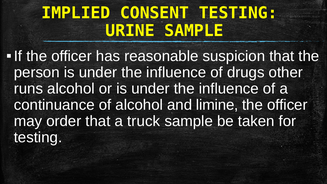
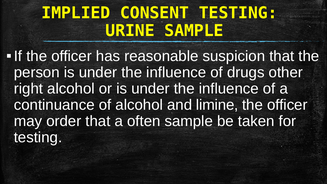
runs: runs -> right (28, 89)
truck: truck -> often (144, 121)
